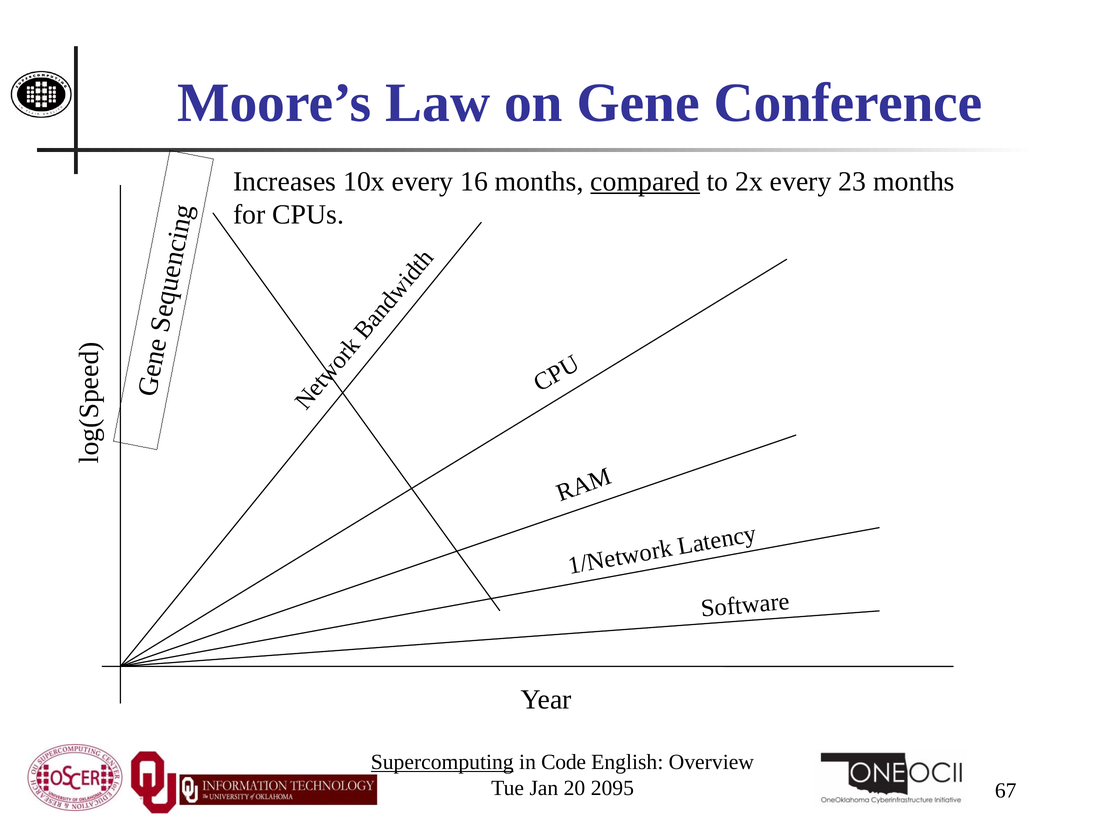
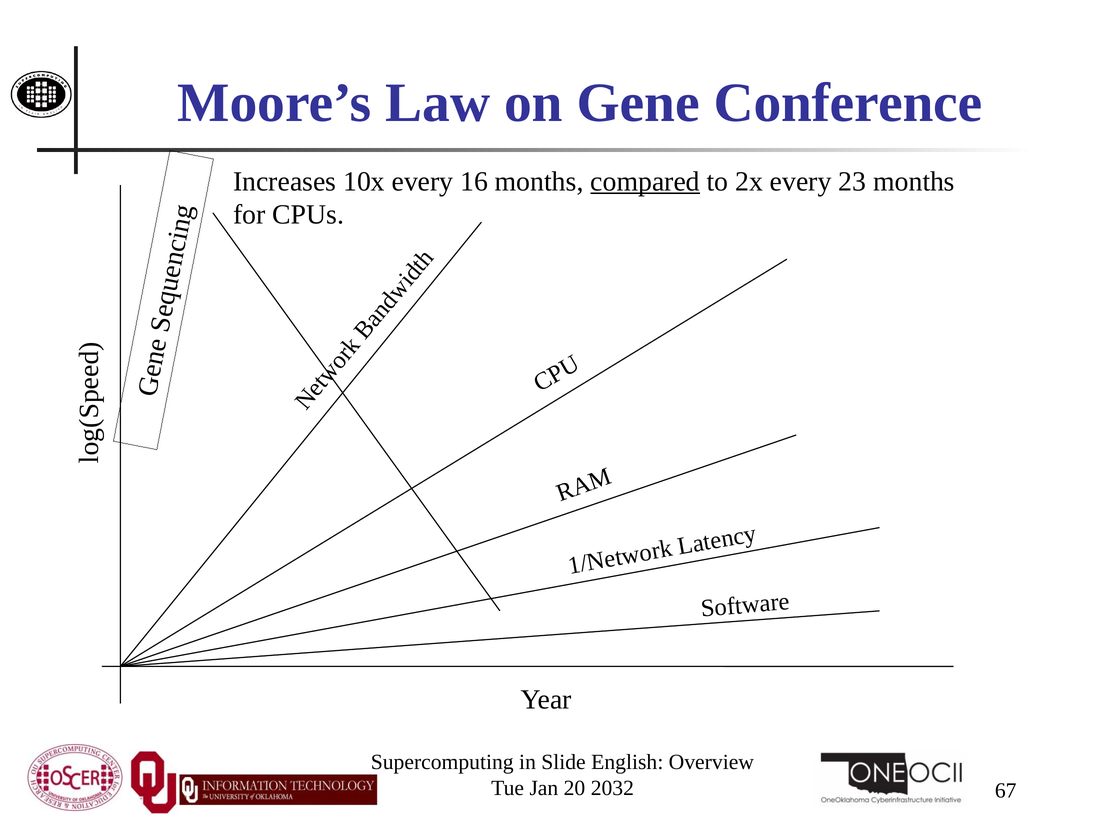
Supercomputing underline: present -> none (442, 762)
Code: Code -> Slide (563, 762)
2095: 2095 -> 2032 (612, 788)
